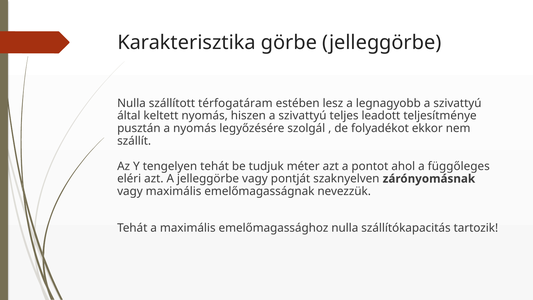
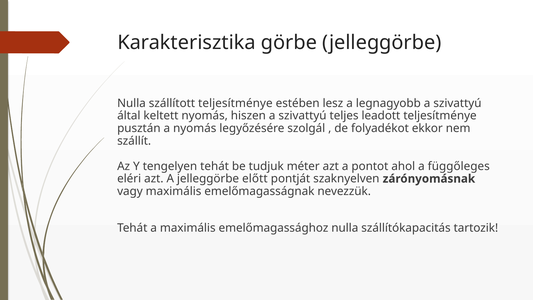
szállított térfogatáram: térfogatáram -> teljesítménye (235, 103)
jelleggörbe vagy: vagy -> előtt (255, 179)
